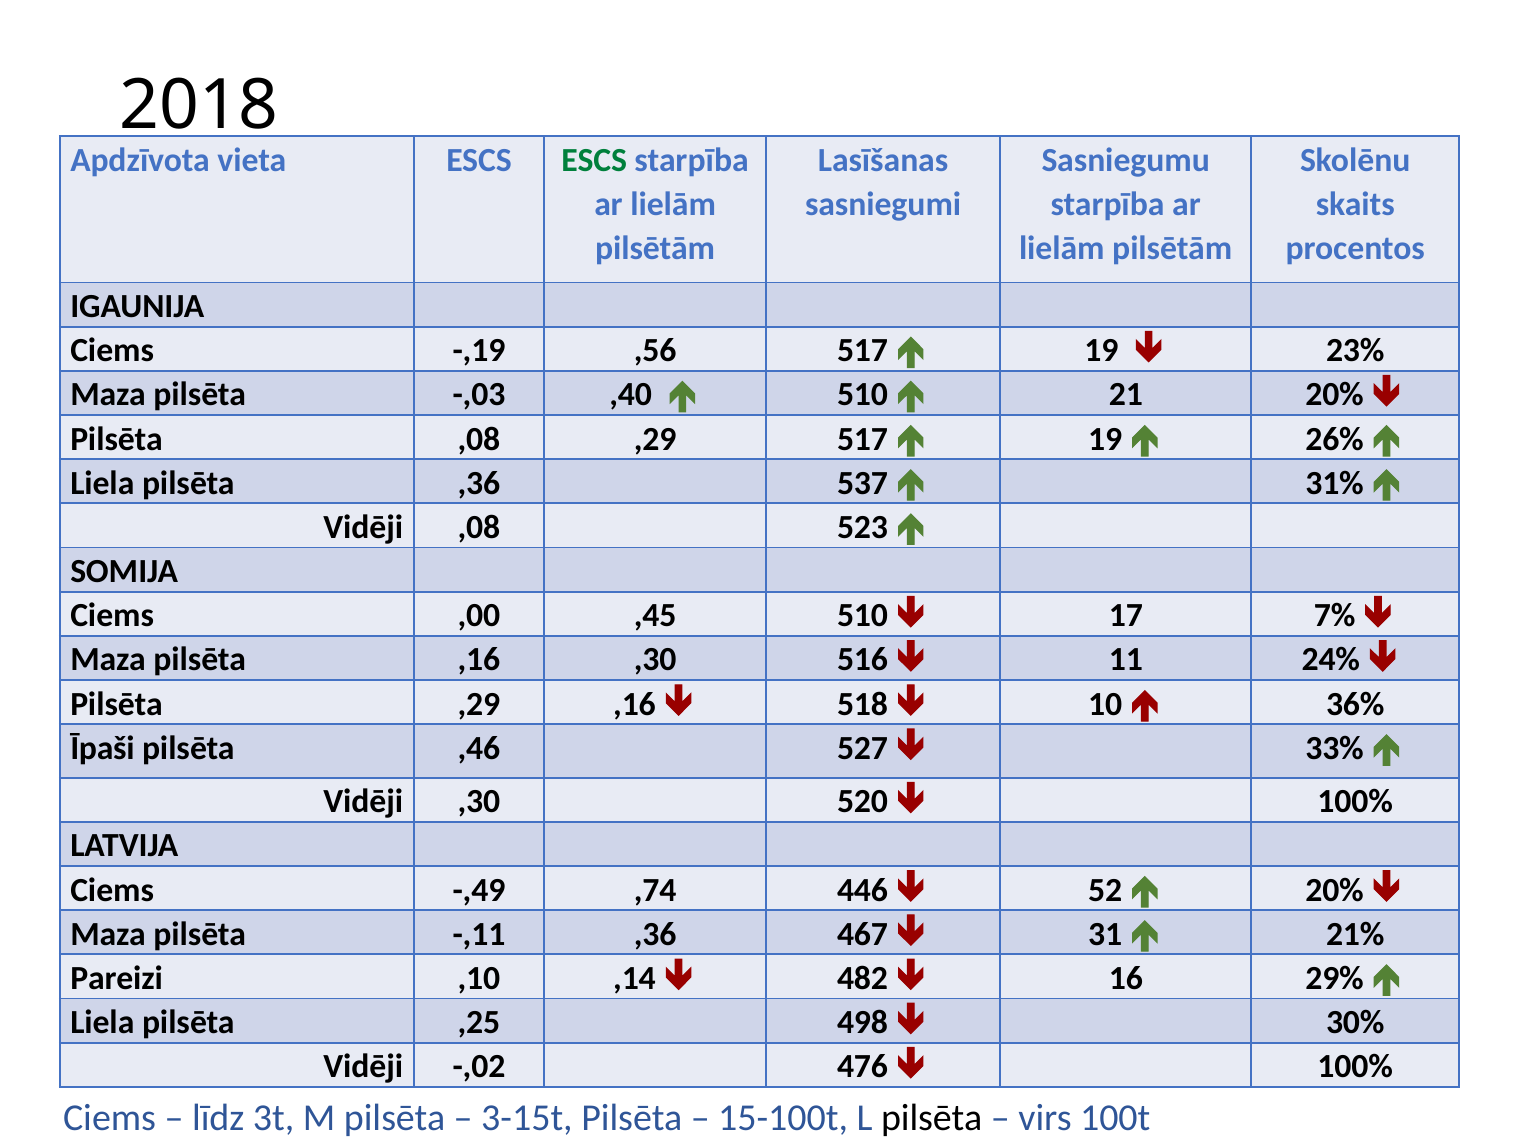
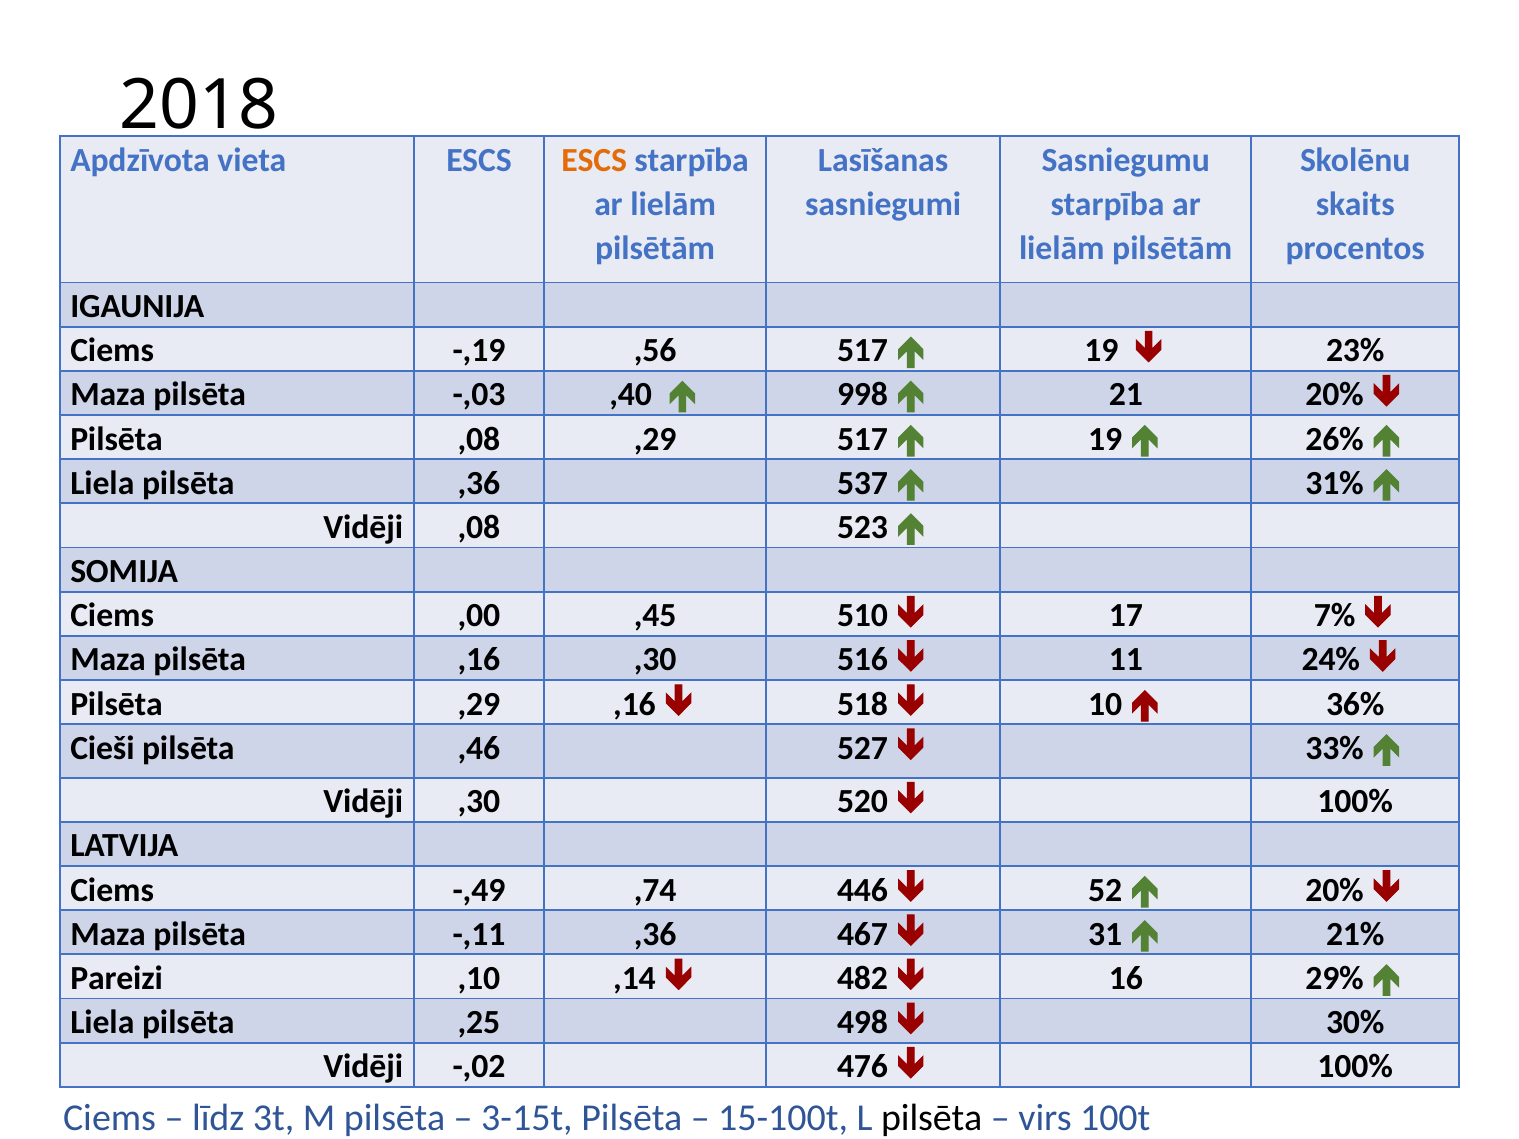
ESCS colour: green -> orange (594, 160)
510: 510 -> 998 (863, 395)
Īpaši: Īpaši -> Cieši (102, 748)
